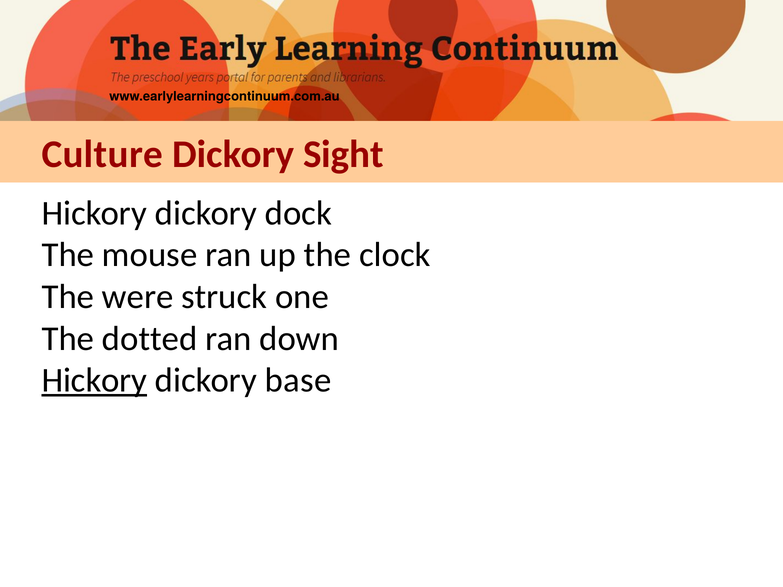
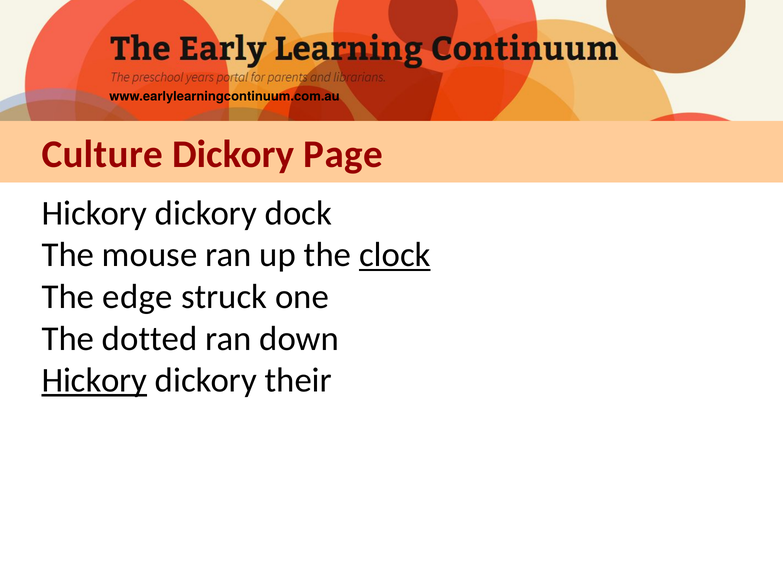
Sight: Sight -> Page (343, 155)
clock underline: none -> present (395, 255)
were: were -> edge (138, 297)
base: base -> their (298, 380)
